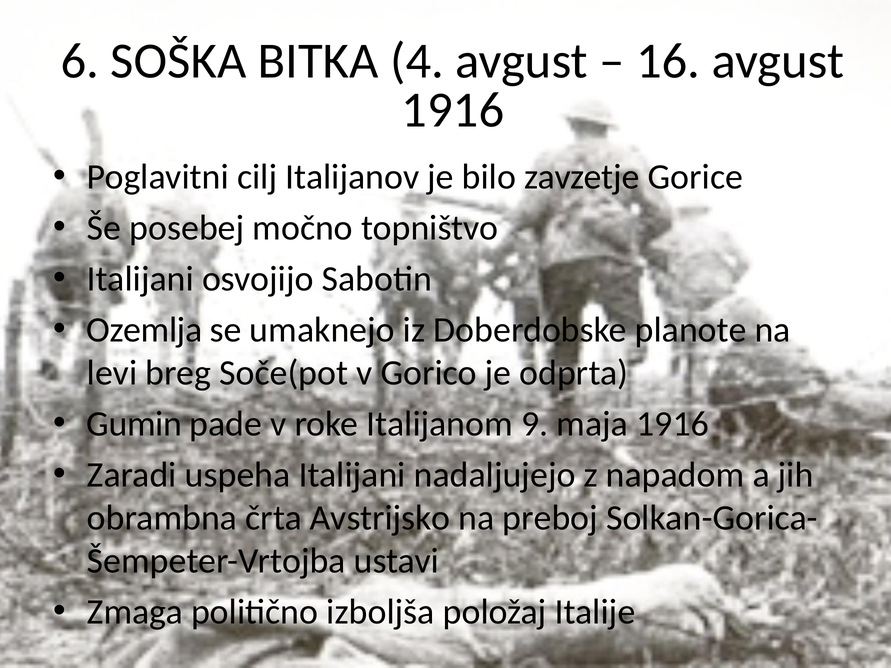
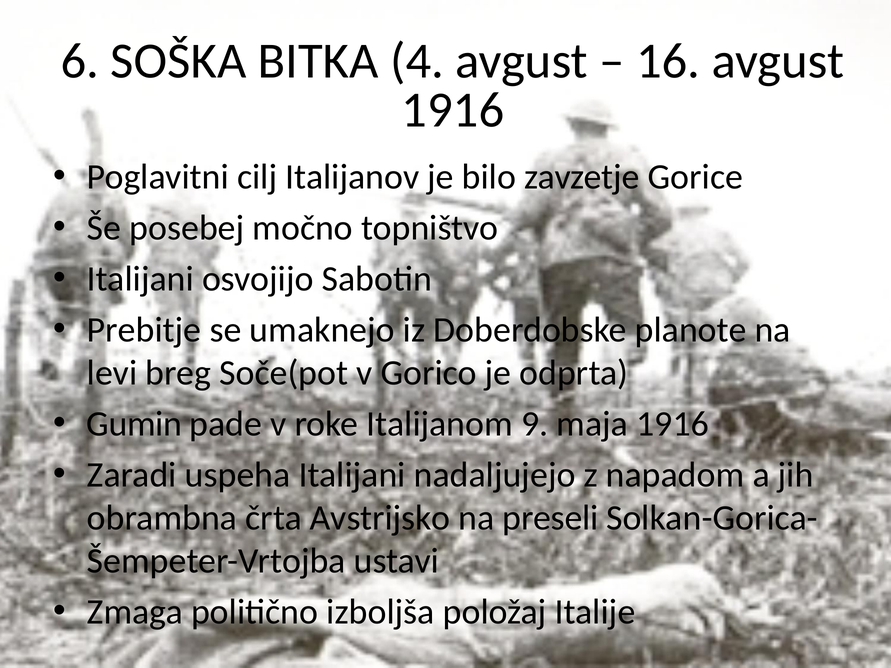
Ozemlja: Ozemlja -> Prebitje (144, 330)
preboj: preboj -> preseli (550, 518)
